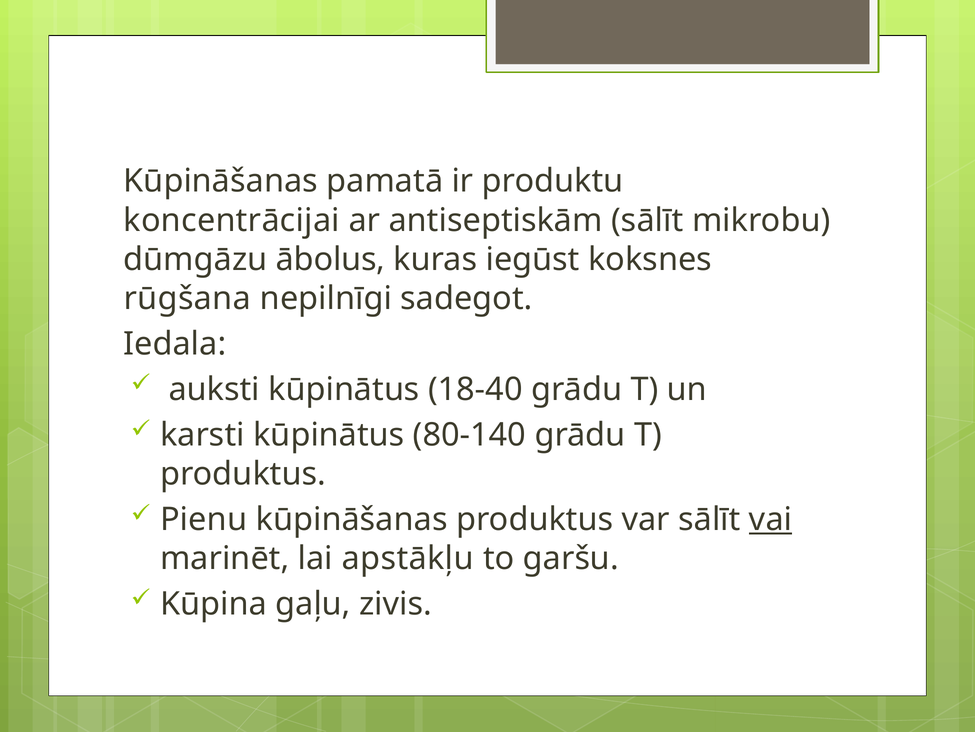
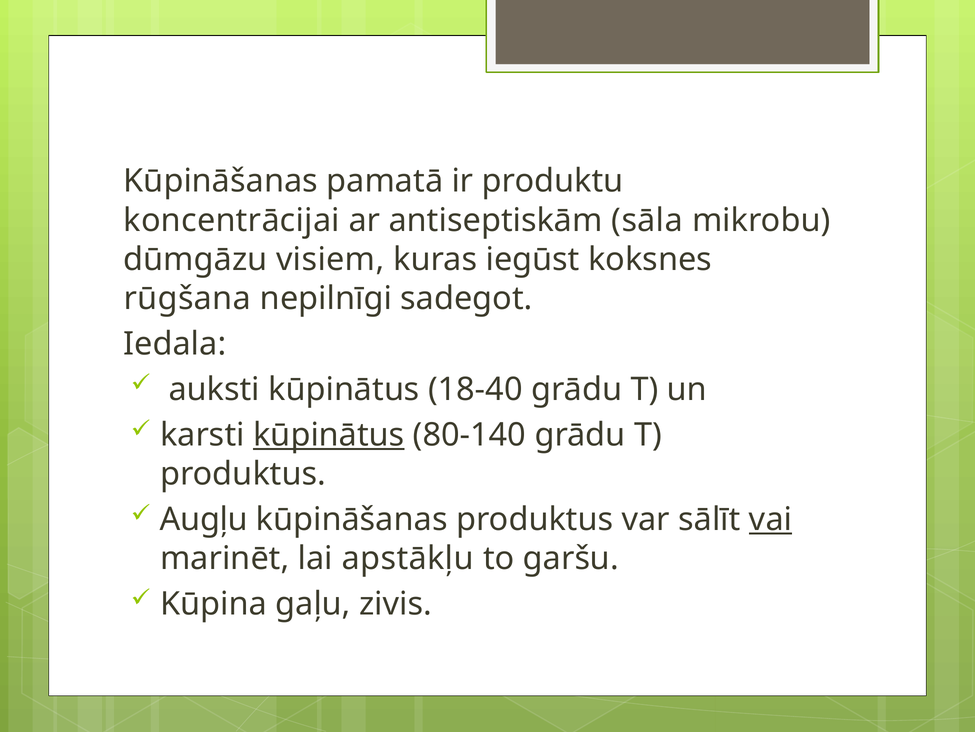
antiseptiskām sālīt: sālīt -> sāla (647, 220)
ābolus: ābolus -> visiem (330, 259)
kūpinātus underline: none -> present (329, 435)
Pienu: Pienu -> Augļu (204, 519)
